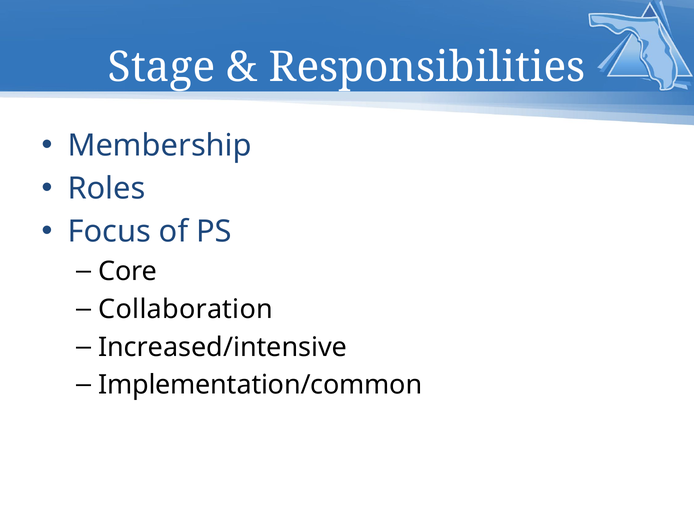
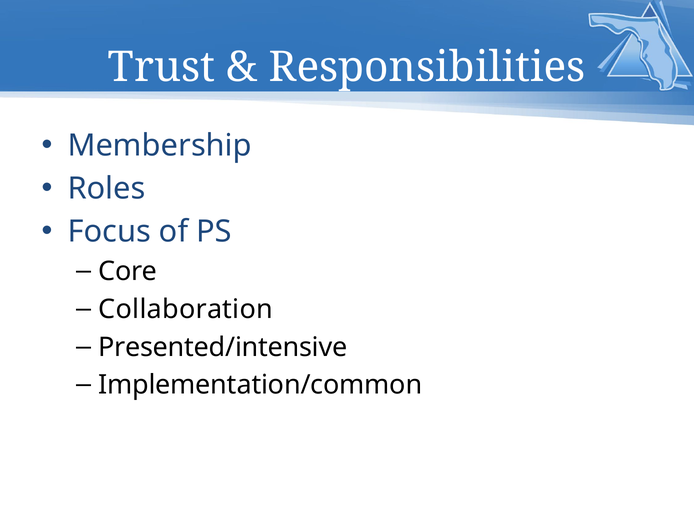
Stage: Stage -> Trust (162, 67)
Increased/intensive: Increased/intensive -> Presented/intensive (223, 347)
